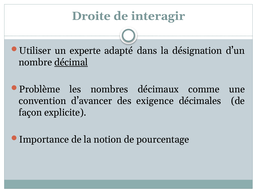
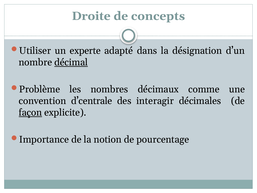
interagir: interagir -> concepts (158, 16)
d’avancer: d’avancer -> d’centrale (92, 101)
exigence: exigence -> interagir (155, 101)
façon underline: none -> present (30, 112)
